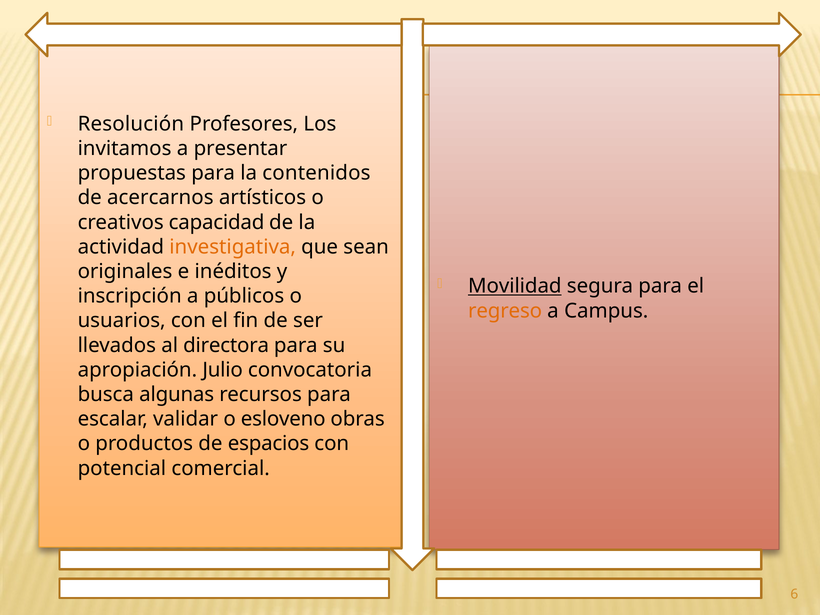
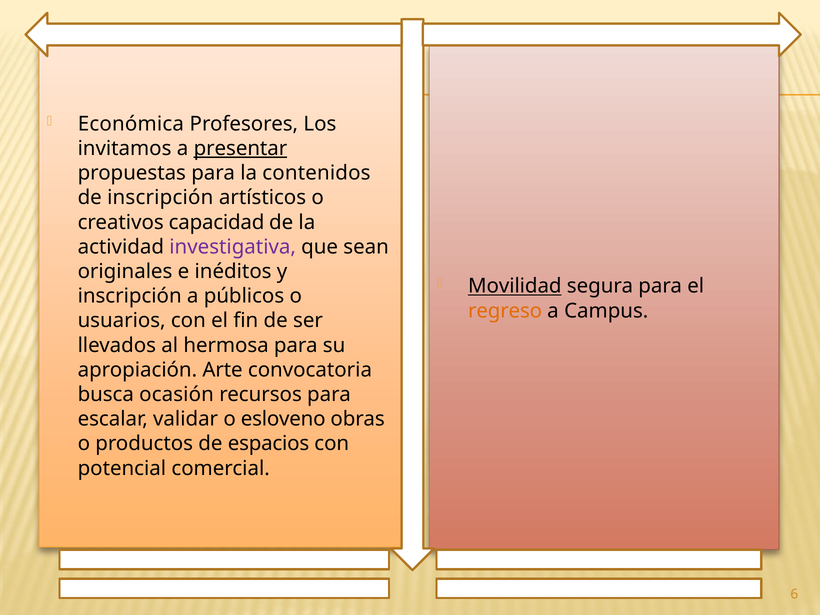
Resolución: Resolución -> Económica (131, 124)
presentar underline: none -> present (240, 148)
de acercarnos: acercarnos -> inscripción (160, 198)
investigativa colour: orange -> purple (233, 247)
directora: directora -> hermosa (226, 345)
Julio: Julio -> Arte (223, 370)
algunas: algunas -> ocasión (177, 394)
